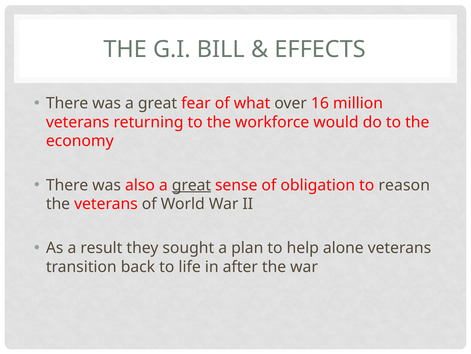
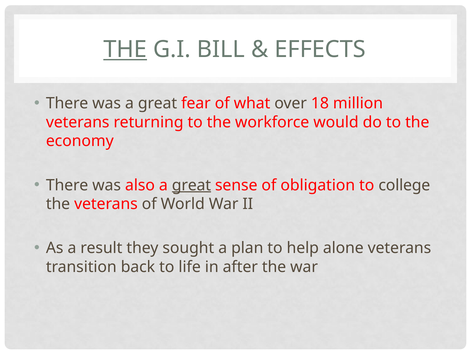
THE underline: none -> present (125, 49)
16: 16 -> 18 (320, 103)
reason: reason -> college (404, 185)
